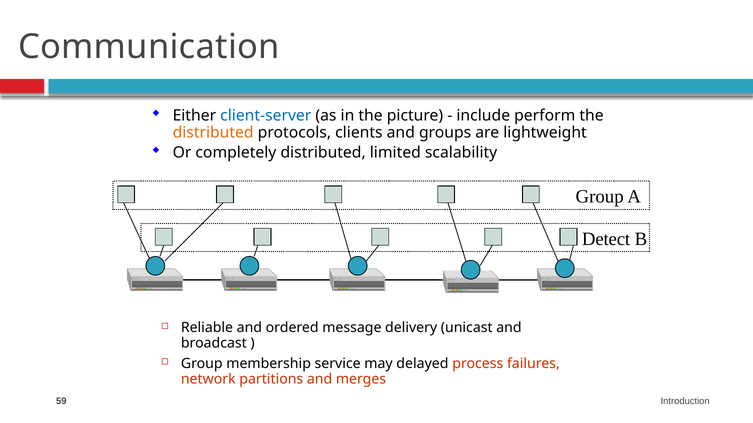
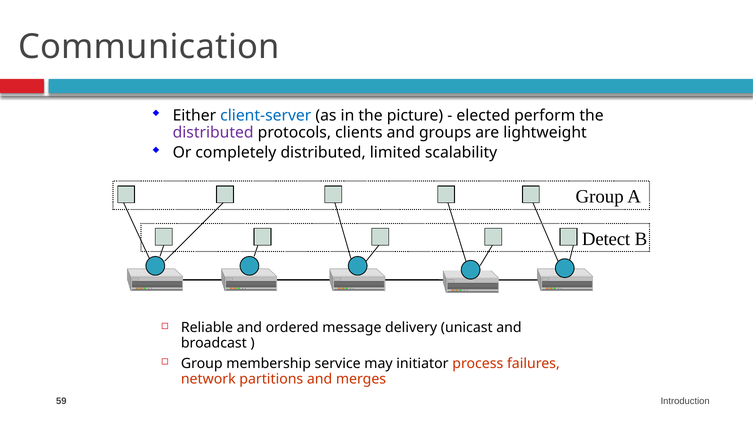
include: include -> elected (483, 116)
distributed colour: orange -> purple (213, 133)
delayed: delayed -> initiator (422, 364)
